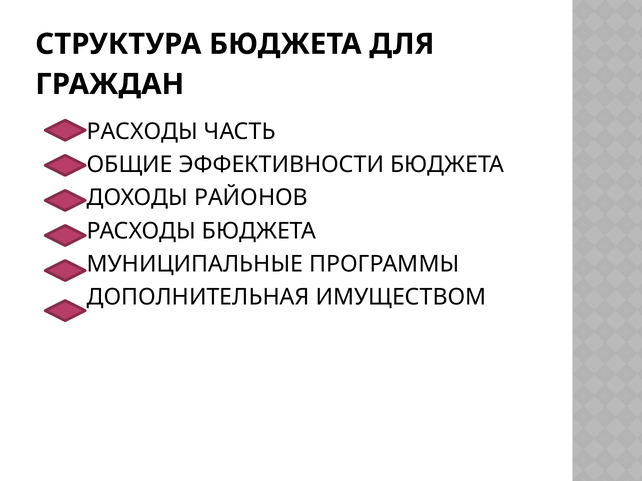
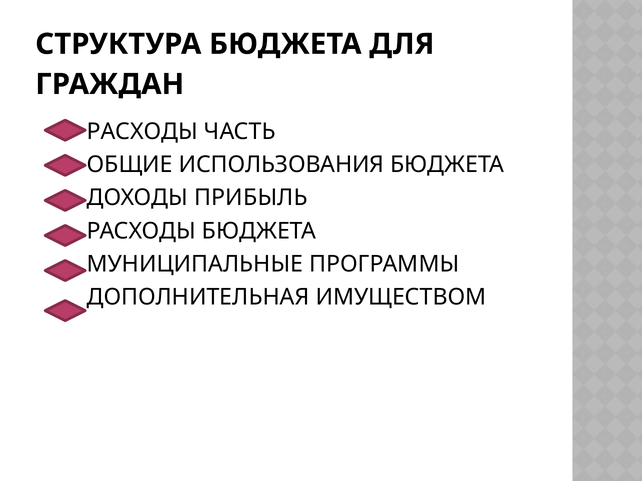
ЭФФЕКТИВНОСТИ: ЭФФЕКТИВНОСТИ -> ИСПОЛЬЗОВАНИЯ (282, 165)
РАЙОНОВ: РАЙОНОВ -> ПРИБЫЛЬ (251, 198)
